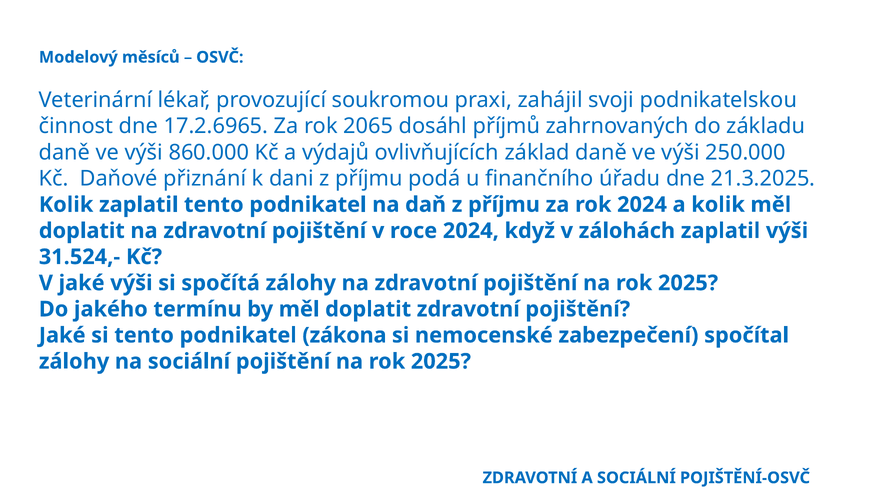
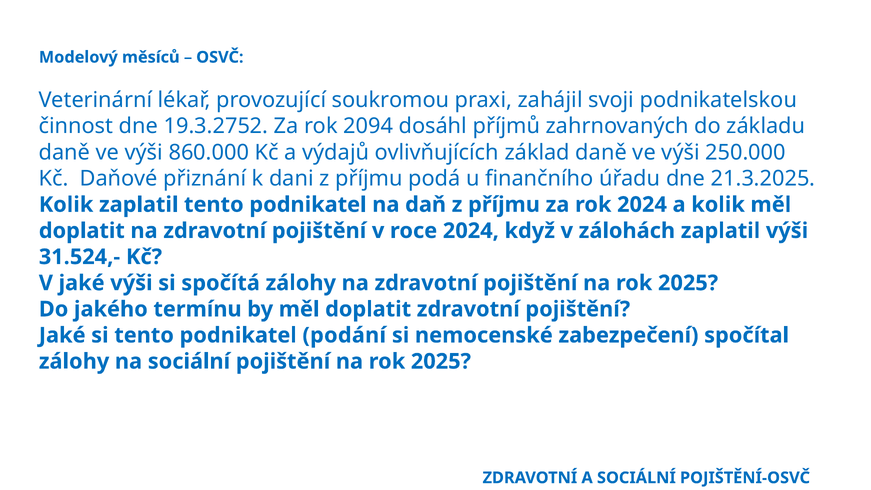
17.2.6965: 17.2.6965 -> 19.3.2752 (216, 126)
2065: 2065 -> 2094 (368, 126)
zákona: zákona -> podání (344, 335)
